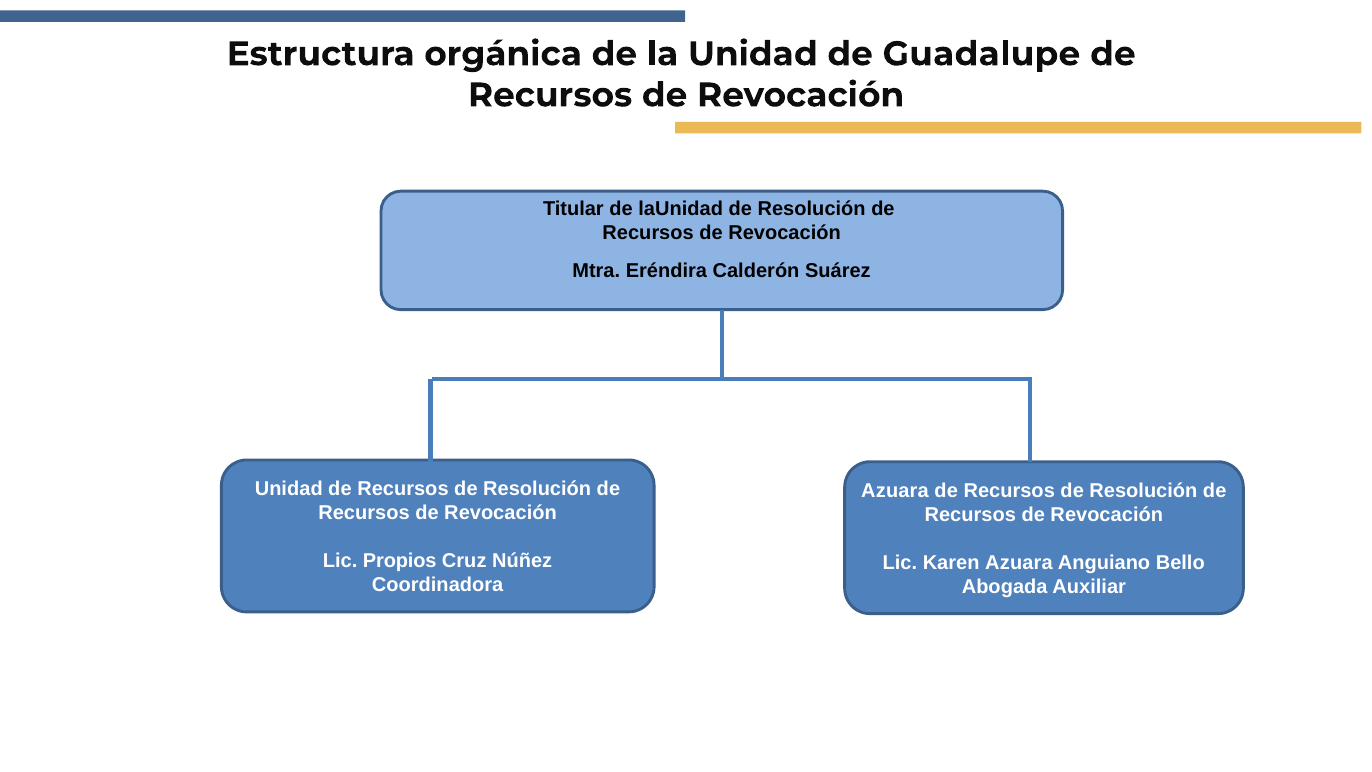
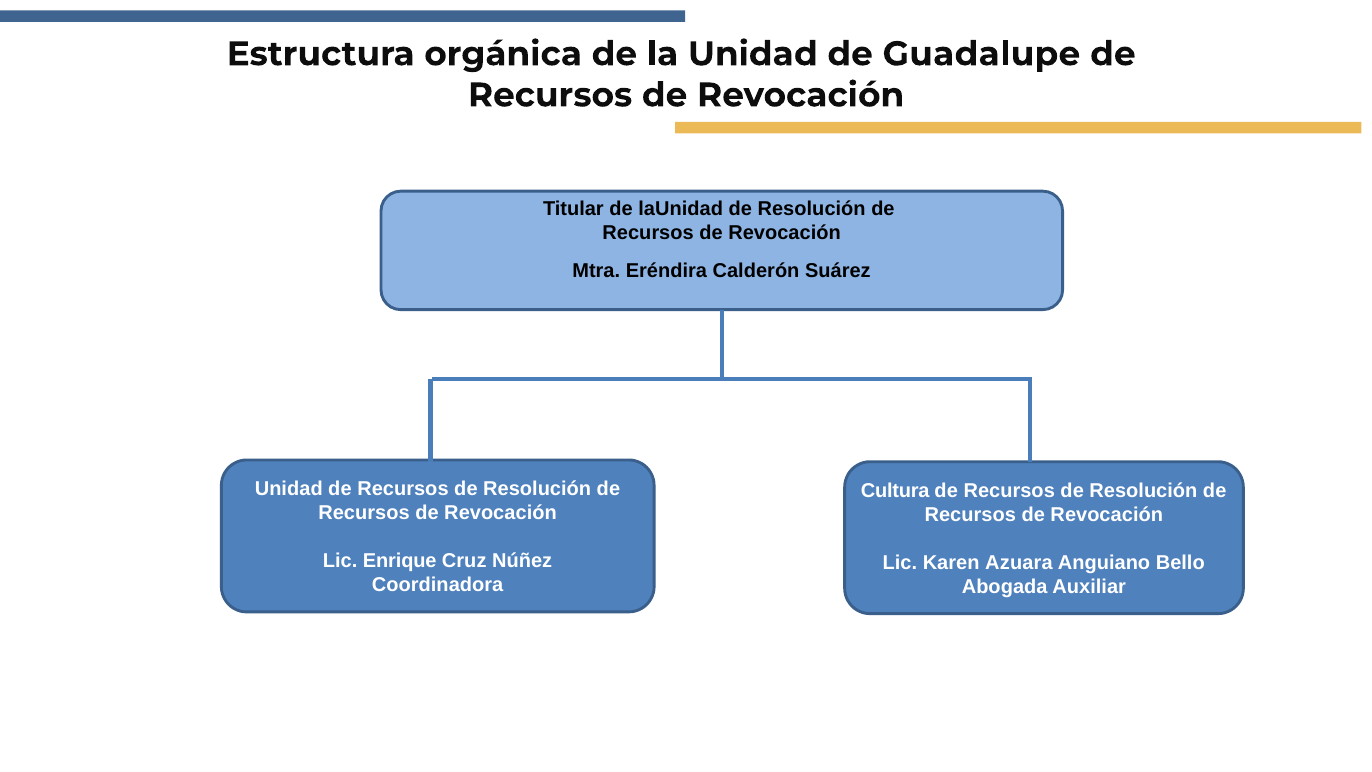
Azuara: Azuara -> Cultura (895, 491)
Propios: Propios -> Enrique (400, 561)
